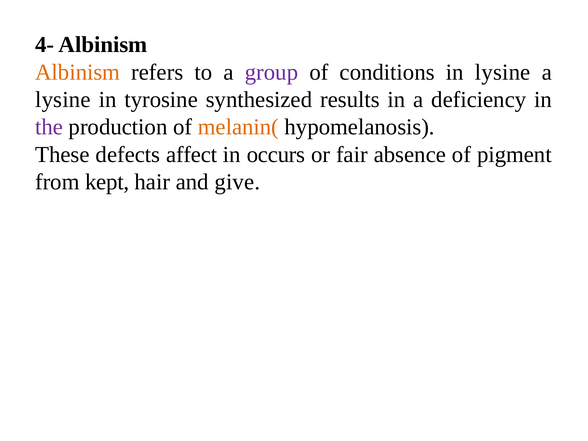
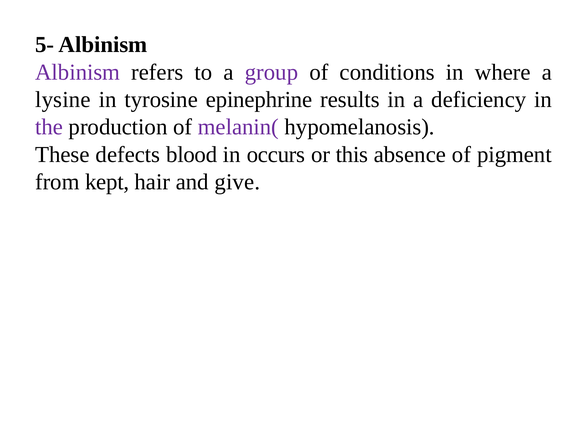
4-: 4- -> 5- (45, 45)
Albinism colour: orange -> purple (78, 72)
in lysine: lysine -> where (503, 72)
synthesized: synthesized -> epinephrine (259, 100)
melanin( colour: orange -> purple (238, 127)
affect: affect -> blood (192, 155)
fair: fair -> this (352, 155)
